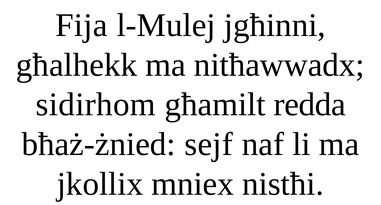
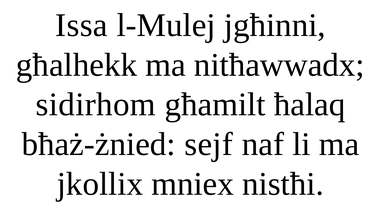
Fija: Fija -> Issa (81, 25)
redda: redda -> ħalaq (310, 105)
